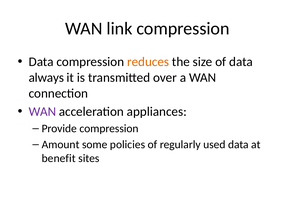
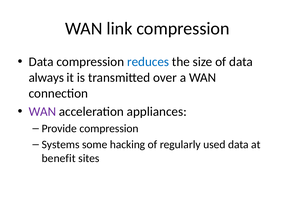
reduces colour: orange -> blue (148, 62)
Amount: Amount -> Systems (61, 145)
policies: policies -> hacking (128, 145)
